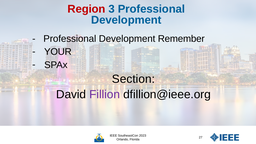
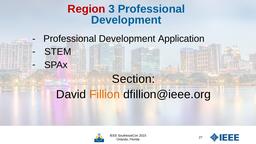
Remember: Remember -> Application (181, 39)
YOUR: YOUR -> STEM (58, 52)
Fillion colour: purple -> orange (105, 94)
